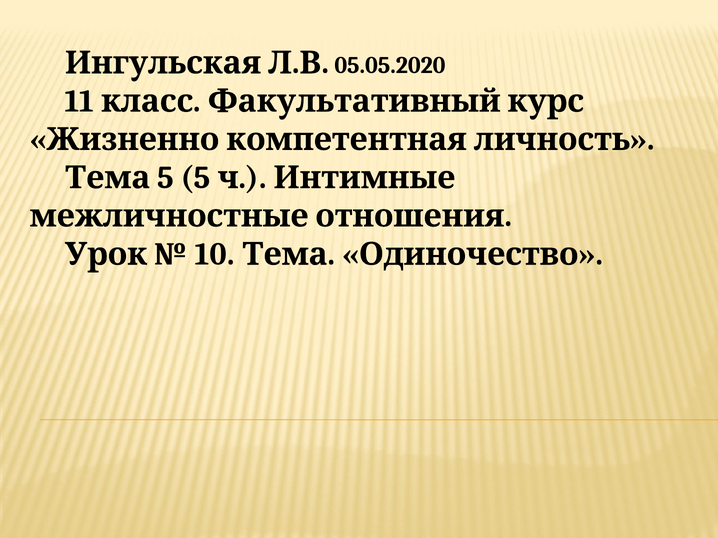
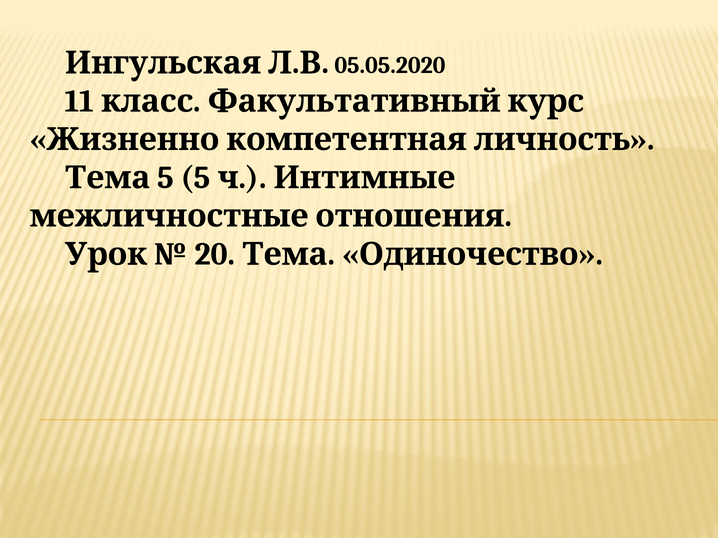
10: 10 -> 20 (215, 254)
